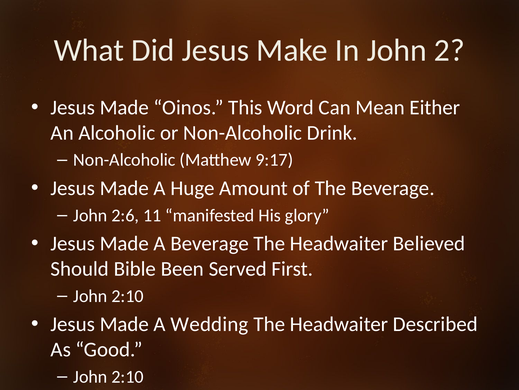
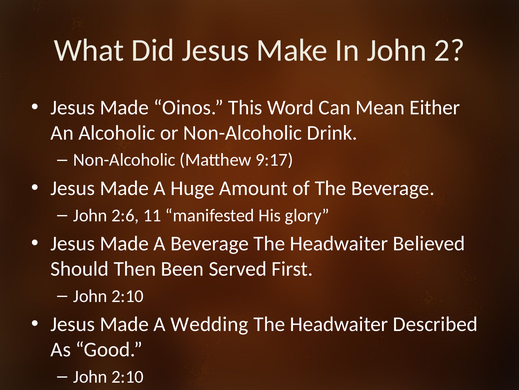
Bible: Bible -> Then (135, 268)
